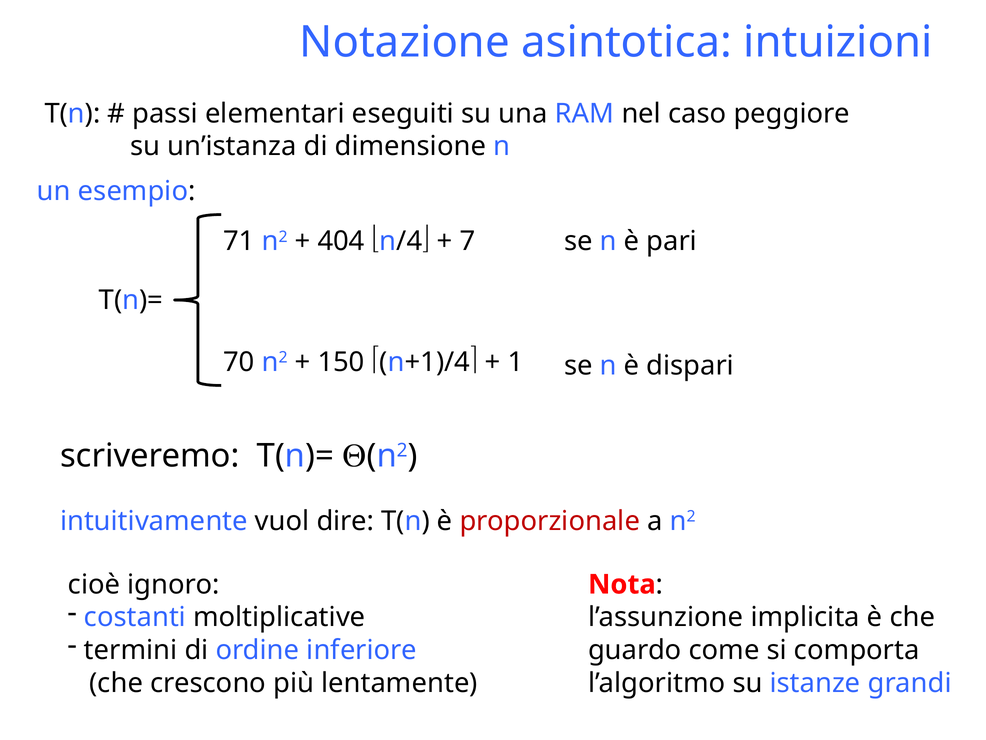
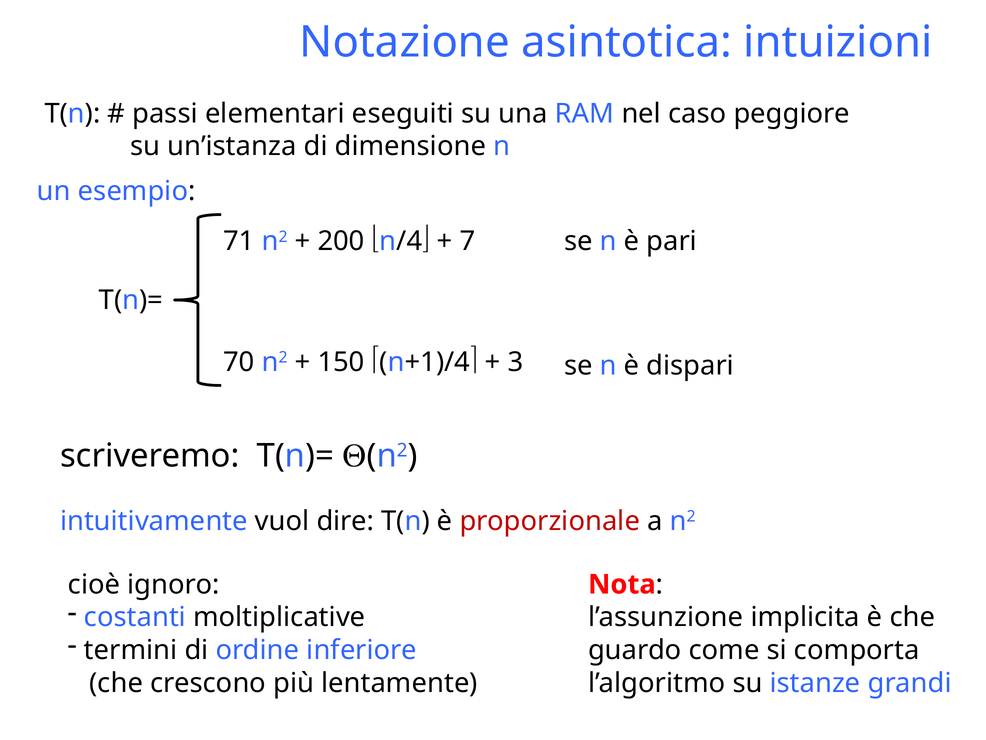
404: 404 -> 200 (341, 241)
1: 1 -> 3 (515, 362)
